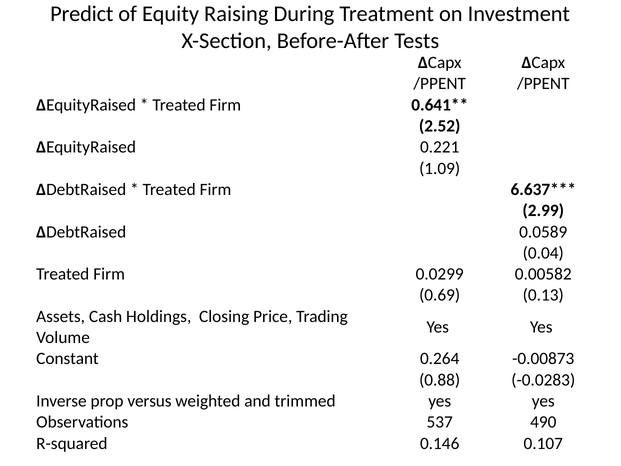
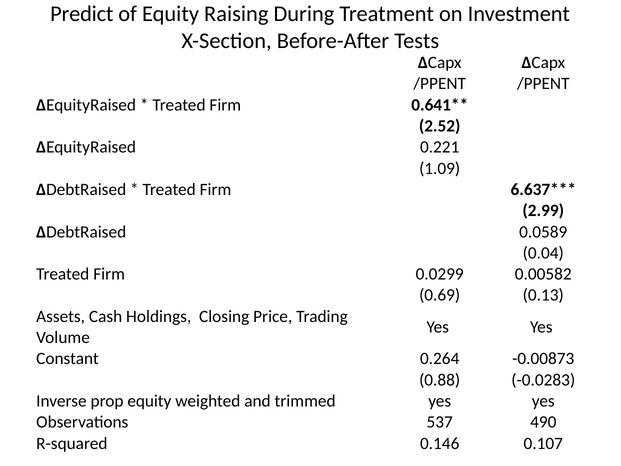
prop versus: versus -> equity (149, 401)
